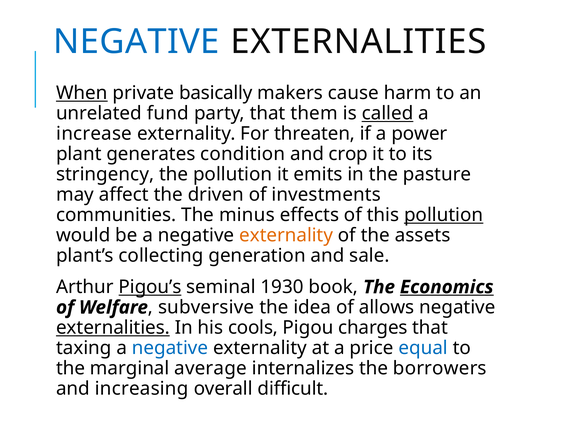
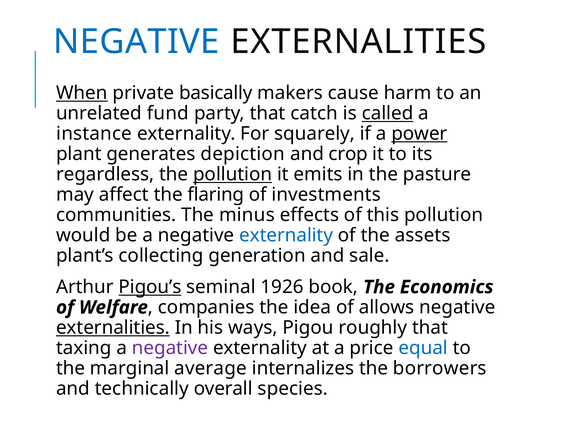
them: them -> catch (314, 113)
increase: increase -> instance (94, 134)
threaten: threaten -> squarely (315, 134)
power underline: none -> present (419, 134)
condition: condition -> depiction (243, 154)
stringency: stringency -> regardless (105, 175)
pollution underline: none -> present (233, 175)
driven: driven -> flaring (216, 195)
pollution underline: present -> none (444, 215)
externality colour: orange -> blue (286, 236)
1930: 1930 -> 1926 (282, 287)
Economics underline: present -> none (447, 287)
subversive: subversive -> companies (206, 308)
cools: cools -> ways (253, 328)
charges: charges -> roughly (373, 328)
negative colour: blue -> purple (170, 349)
increasing: increasing -> technically (142, 389)
difficult: difficult -> species (293, 389)
